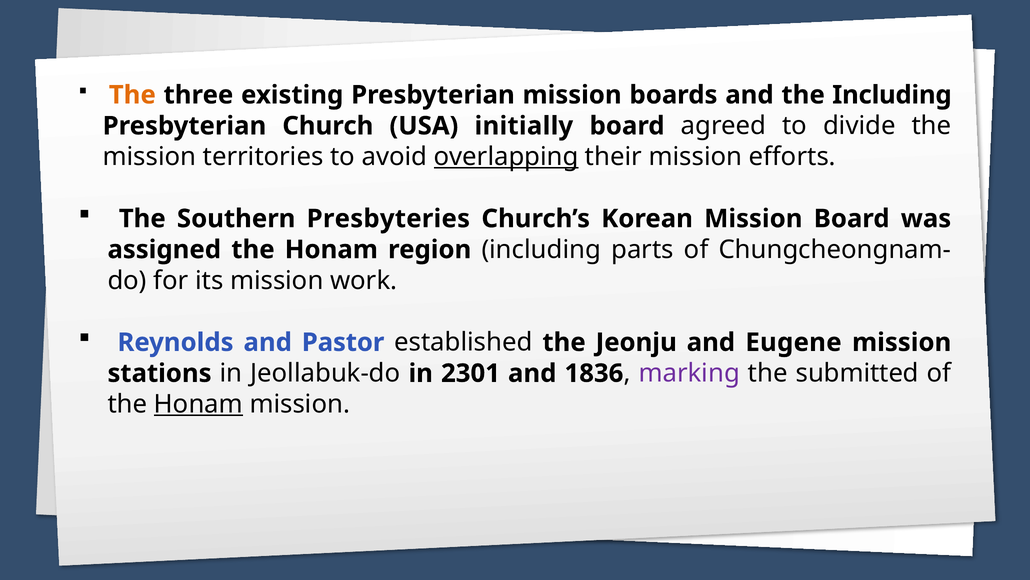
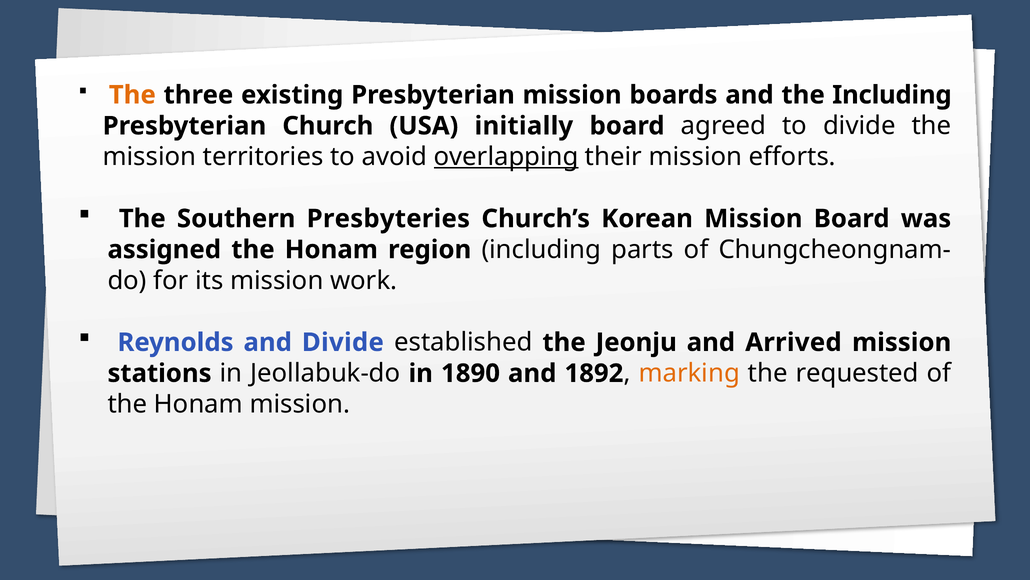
and Pastor: Pastor -> Divide (343, 342)
Eugene: Eugene -> Arrived (793, 342)
2301: 2301 -> 1890 (470, 373)
1836: 1836 -> 1892 (594, 373)
marking colour: purple -> orange (689, 373)
submitted: submitted -> requested (857, 373)
Honam underline: present -> none (198, 404)
